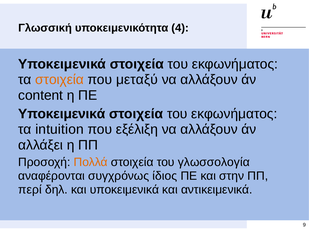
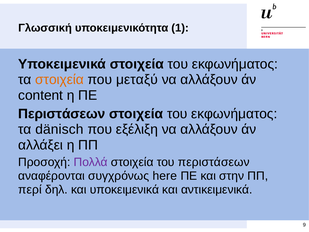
4: 4 -> 1 (180, 28)
Υποκειμενικά: Υποκειμενικά -> Περιστάσεων (62, 114)
intuition: intuition -> dänisch (59, 129)
Πολλά colour: orange -> purple (91, 162)
του γλωσσολογία: γλωσσολογία -> περιστάσεων (214, 162)
ίδιος: ίδιος -> here (165, 176)
